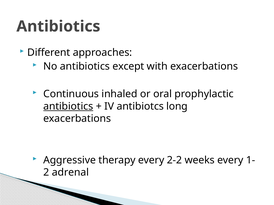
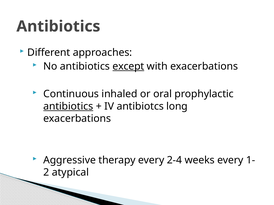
except underline: none -> present (128, 66)
2-2: 2-2 -> 2-4 (174, 160)
adrenal: adrenal -> atypical (70, 173)
